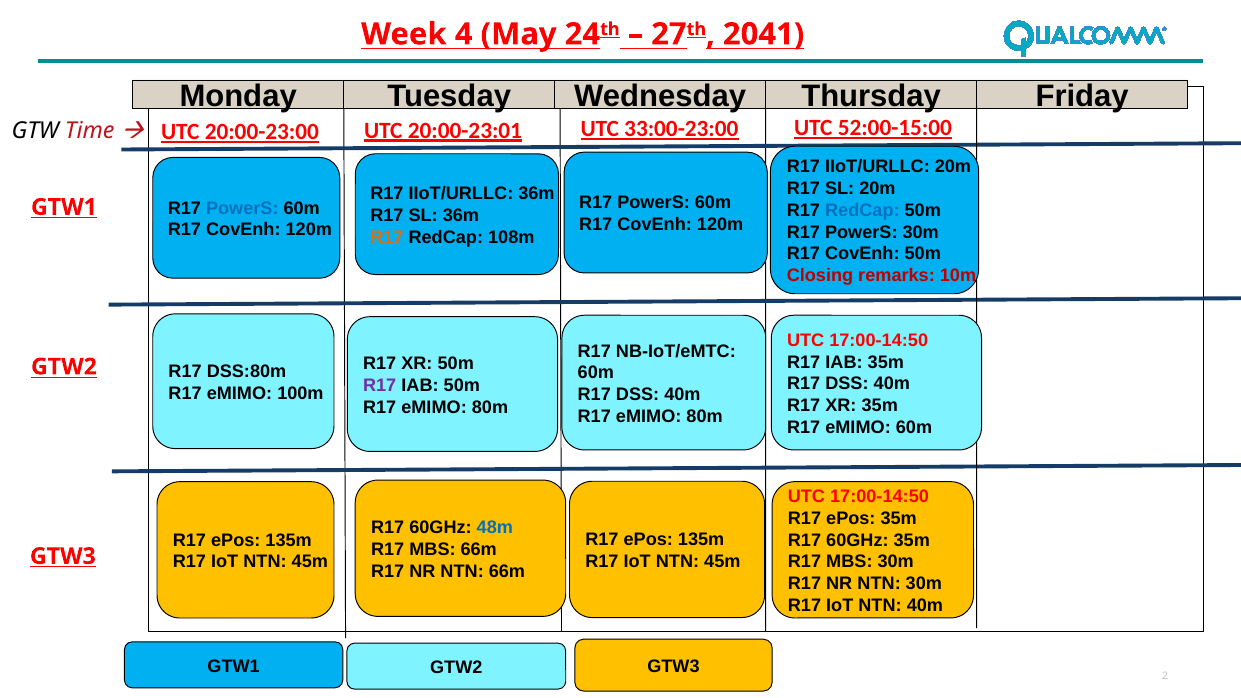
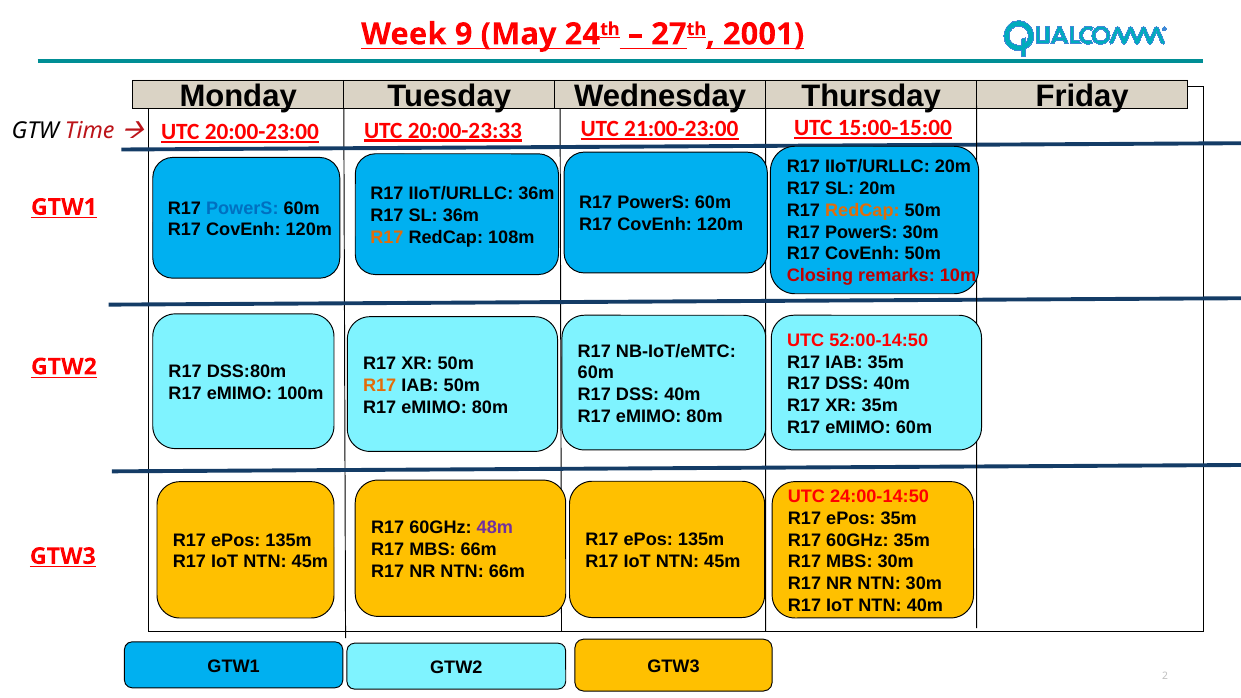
4: 4 -> 9 (464, 34)
2041: 2041 -> 2001 (764, 34)
20:00-23:01: 20:00-23:01 -> 20:00-23:33 (465, 130)
33:00-23:00: 33:00-23:00 -> 21:00-23:00 (681, 129)
52:00-15:00: 52:00-15:00 -> 15:00-15:00 (895, 128)
RedCap colour: blue -> orange (862, 210)
17:00-14:50: 17:00-14:50 -> 52:00-14:50 (879, 341)
R17 colour: purple -> orange (380, 385)
17:00-14:50: 17:00-14:50 -> 24:00-14:50 (880, 497)
48m colour: blue -> purple (495, 528)
